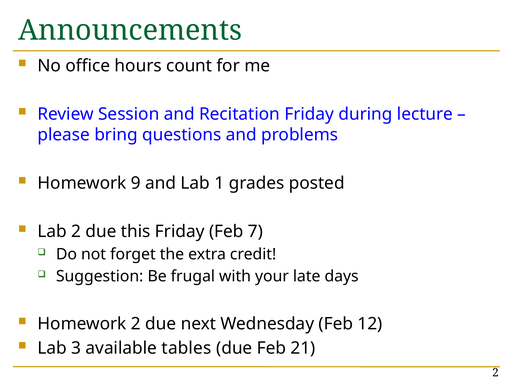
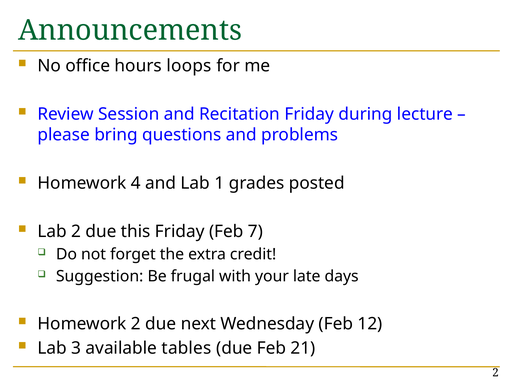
count: count -> loops (189, 66)
9: 9 -> 4 (136, 183)
